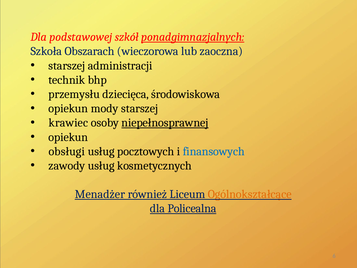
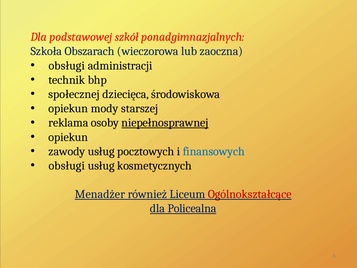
ponadgimnazjalnych underline: present -> none (193, 37)
starszej: starszej -> obsługi (67, 66)
przemysłu: przemysłu -> społecznej (74, 94)
krawiec: krawiec -> reklama (68, 123)
obsługi: obsługi -> zawody (67, 151)
zawody: zawody -> obsługi (67, 166)
Ogólnokształcące colour: orange -> red (250, 194)
